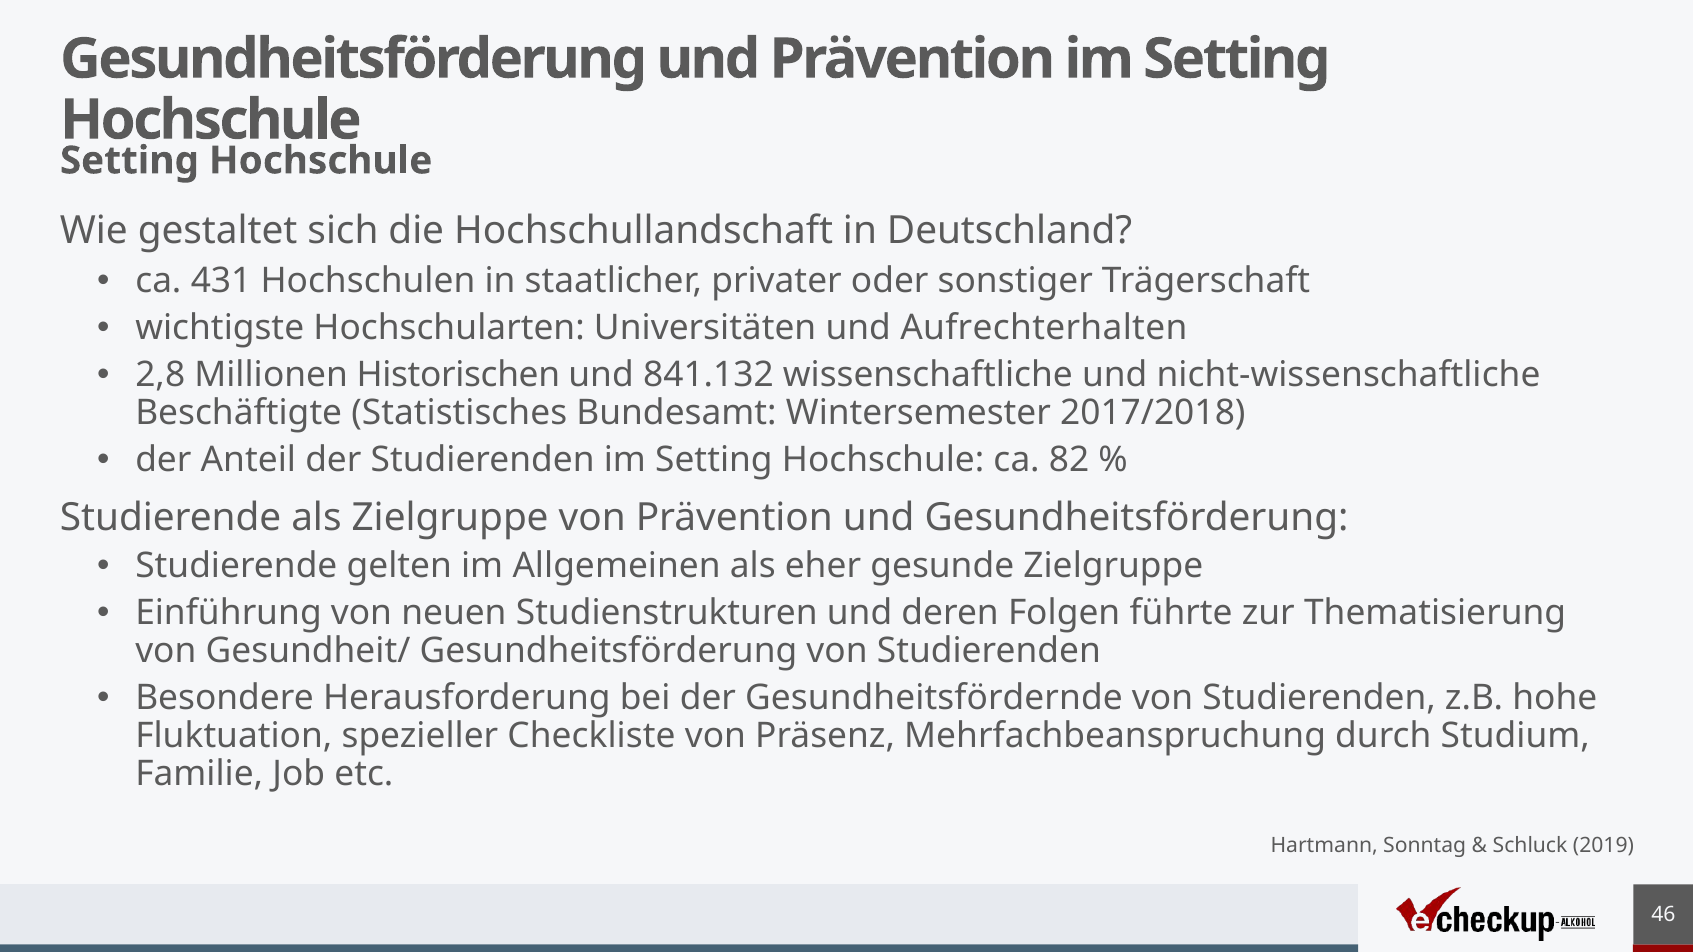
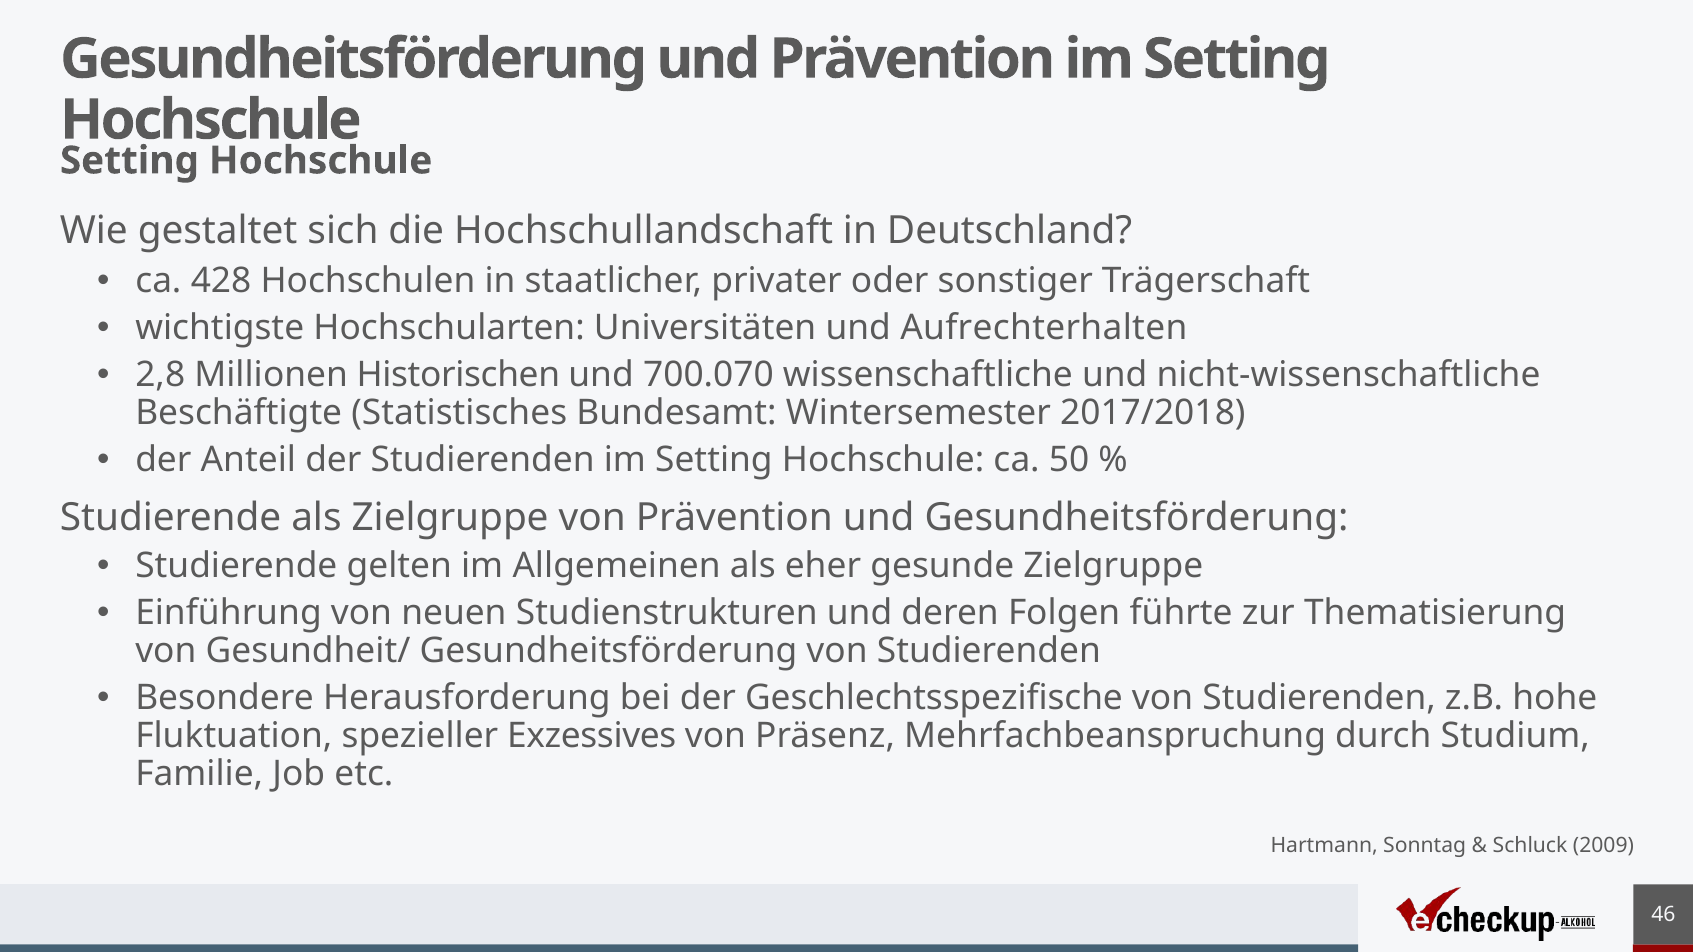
431: 431 -> 428 (221, 281)
841.132: 841.132 -> 700.070 (708, 375)
82: 82 -> 50 (1069, 460)
Gesundheitsfördernde: Gesundheitsfördernde -> Geschlechtsspezifische (934, 698)
Checkliste: Checkliste -> Exzessives (592, 736)
2019: 2019 -> 2009 (1603, 846)
